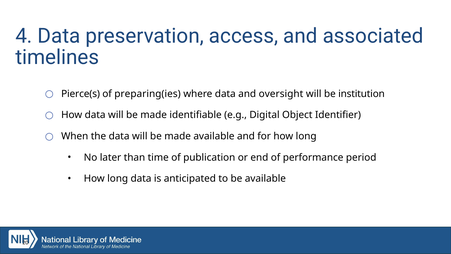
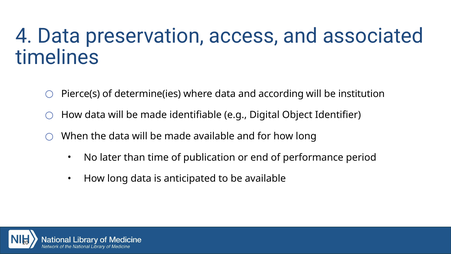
preparing(ies: preparing(ies -> determine(ies (148, 94)
oversight: oversight -> according (281, 94)
